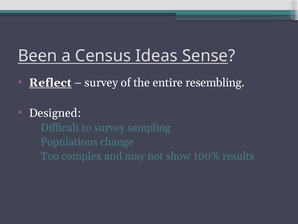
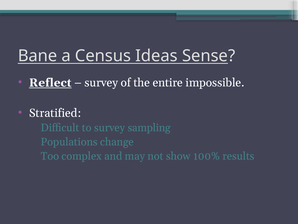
Been: Been -> Bane (38, 56)
resembling: resembling -> impossible (215, 83)
Designed: Designed -> Stratified (55, 113)
